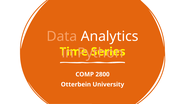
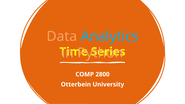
Analytics colour: white -> light blue (110, 36)
